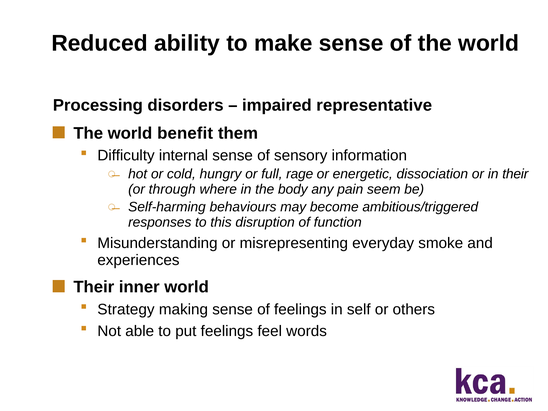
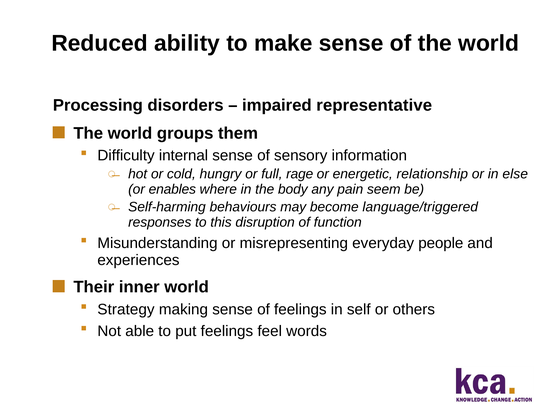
benefit: benefit -> groups (185, 133)
dissociation: dissociation -> relationship (432, 174)
in their: their -> else (515, 174)
through: through -> enables (172, 189)
ambitious/triggered: ambitious/triggered -> language/triggered (420, 207)
smoke: smoke -> people (441, 243)
